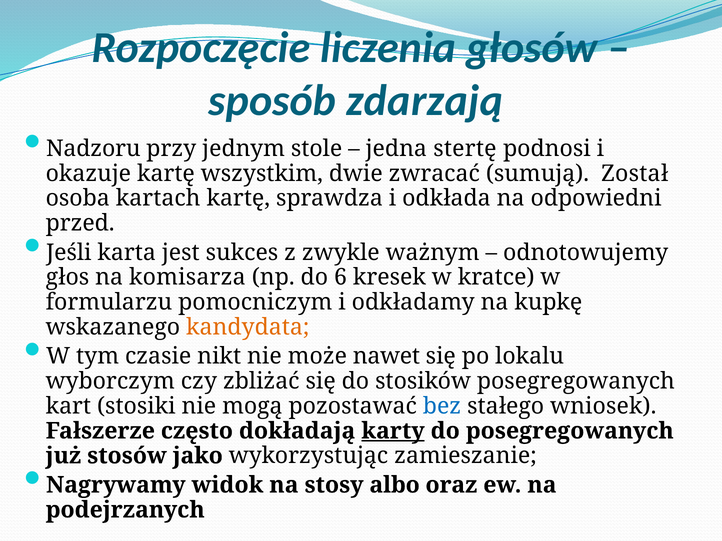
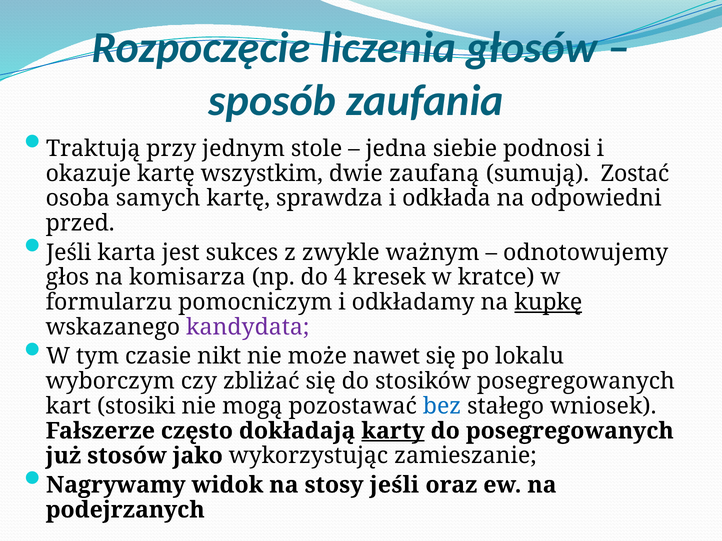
zdarzają: zdarzają -> zaufania (425, 101)
Nadzoru: Nadzoru -> Traktują (93, 149)
stertę: stertę -> siebie (465, 149)
zwracać: zwracać -> zaufaną (434, 174)
Został: Został -> Zostać (635, 174)
kartach: kartach -> samych (158, 199)
6: 6 -> 4 (341, 278)
kupkę underline: none -> present (548, 302)
kandydata colour: orange -> purple (248, 327)
stosy albo: albo -> jeśli (394, 485)
